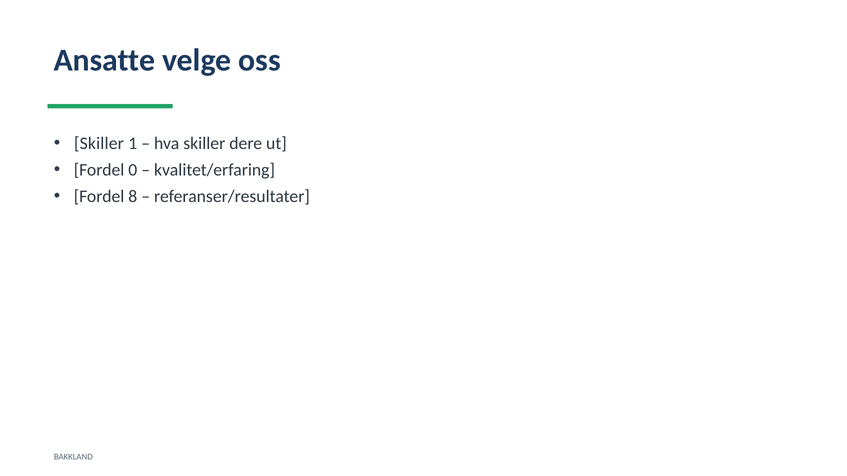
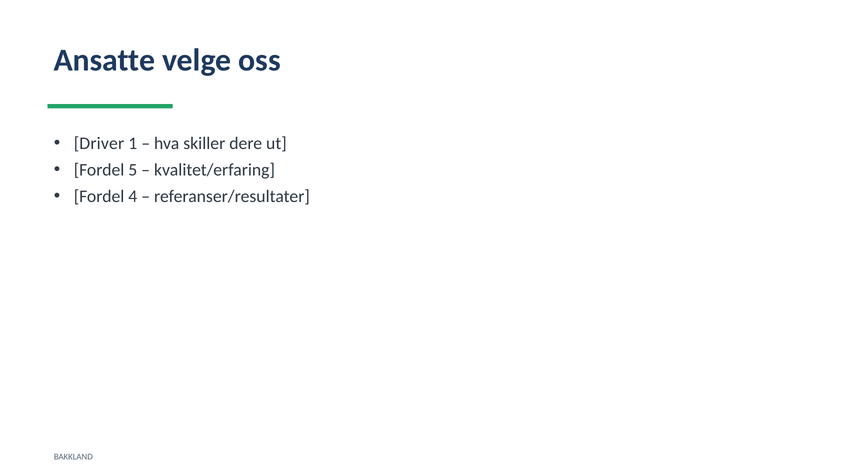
Skiller: Skiller -> Driver (99, 143)
0: 0 -> 5 (133, 170)
8: 8 -> 4 (133, 196)
